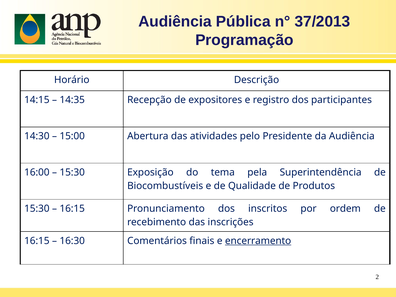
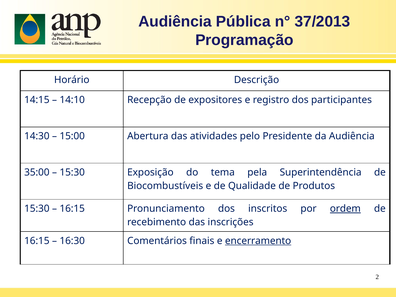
14:35: 14:35 -> 14:10 (72, 100)
16:00: 16:00 -> 35:00 (37, 172)
ordem underline: none -> present (345, 209)
